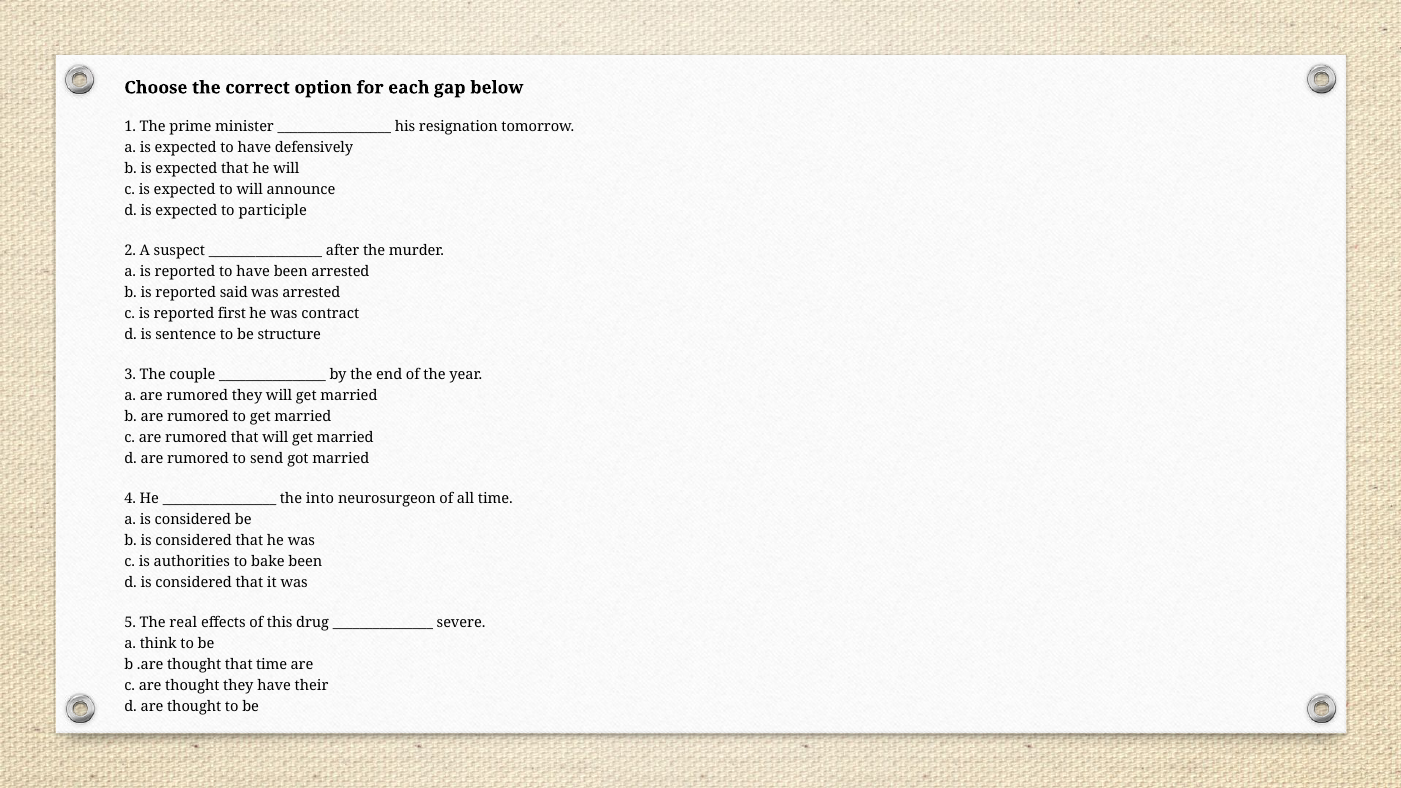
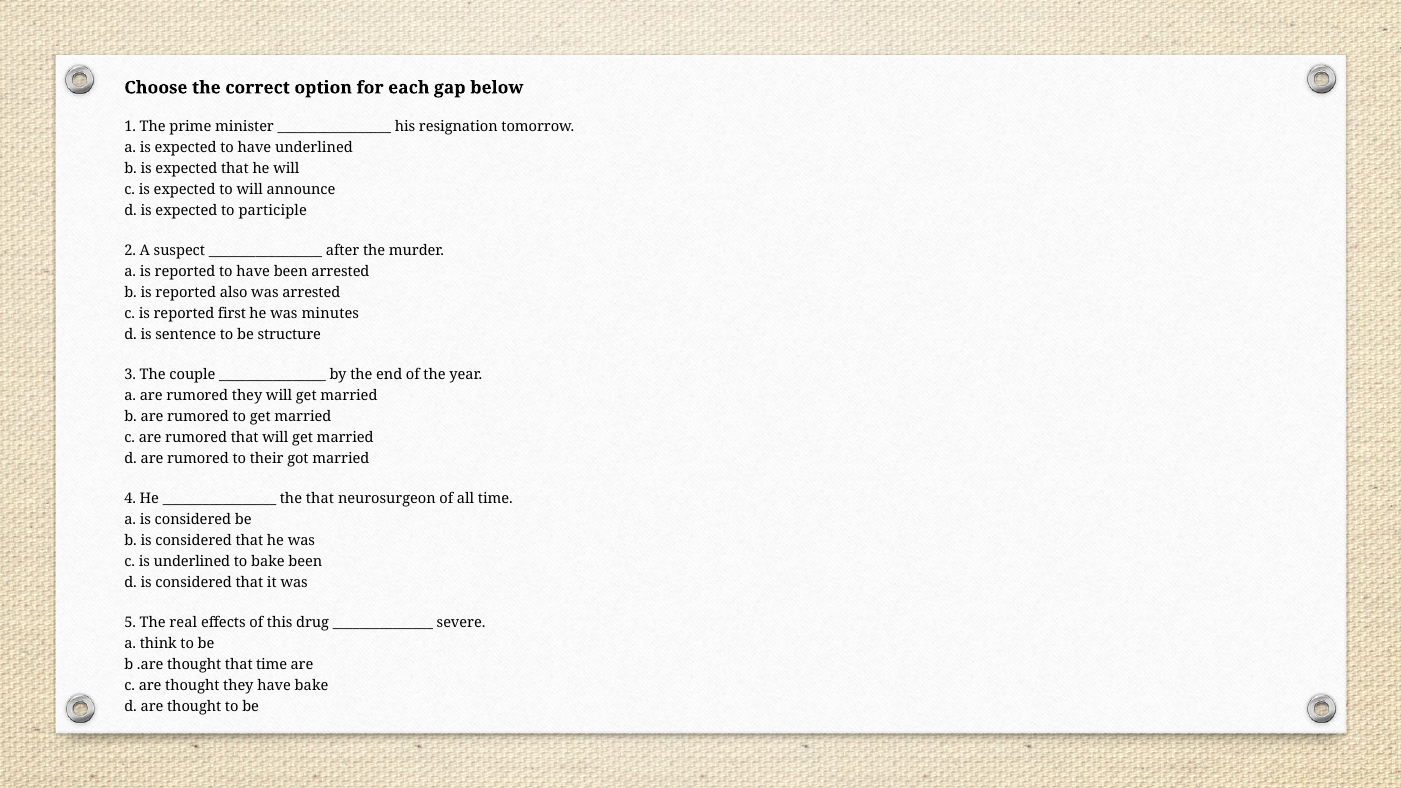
have defensively: defensively -> underlined (314, 148)
said: said -> also (234, 293)
contract: contract -> minutes (330, 314)
send: send -> their (267, 459)
the into: into -> that (320, 499)
is authorities: authorities -> underlined (192, 562)
have their: their -> bake (312, 686)
